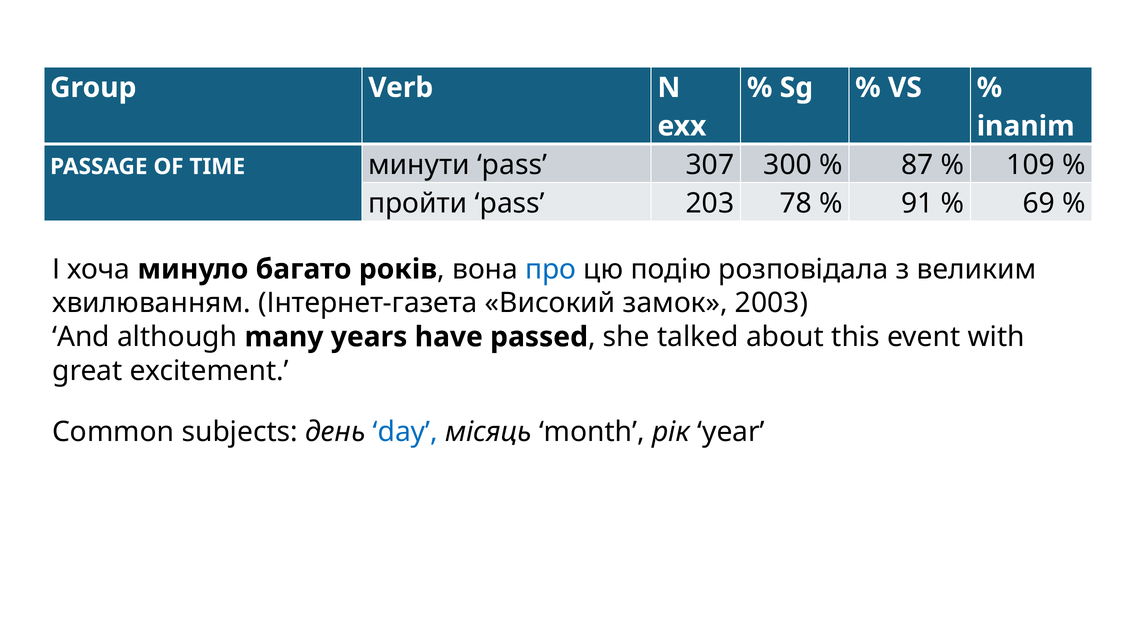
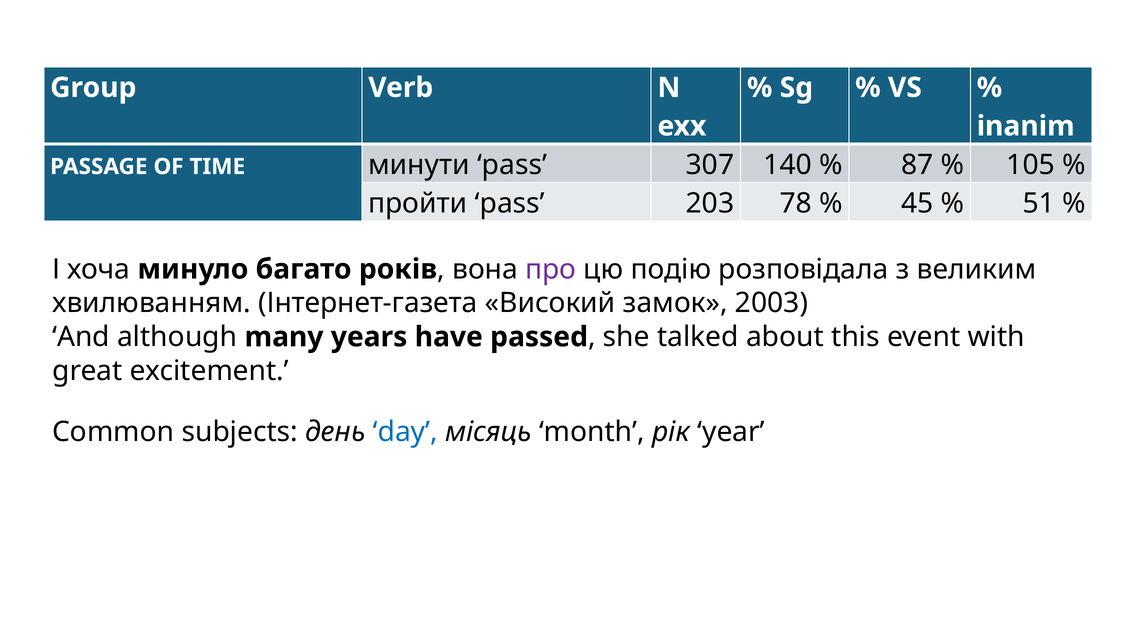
300: 300 -> 140 (788, 165)
109: 109 -> 105 (1031, 165)
91: 91 -> 45 (917, 203)
69: 69 -> 51 (1039, 203)
про colour: blue -> purple (551, 269)
